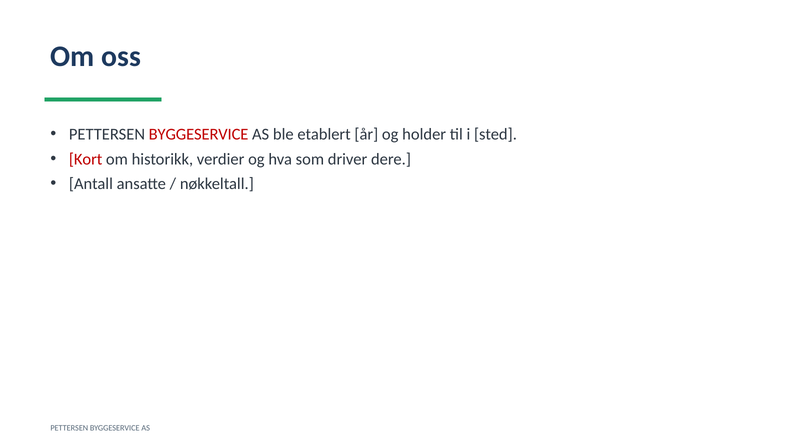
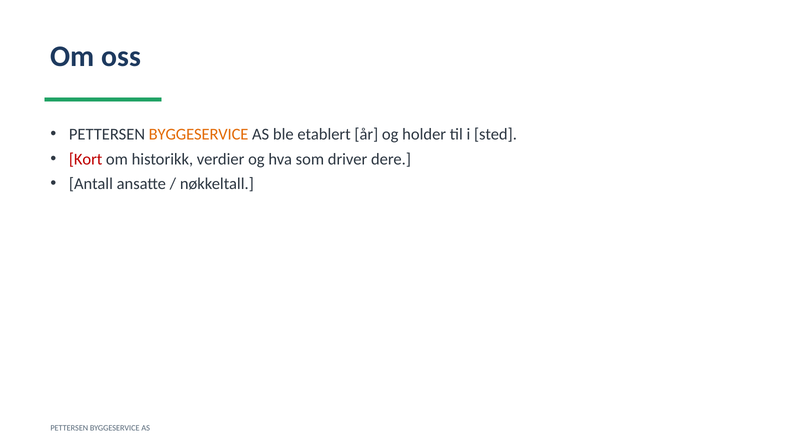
BYGGESERVICE colour: red -> orange (199, 134)
